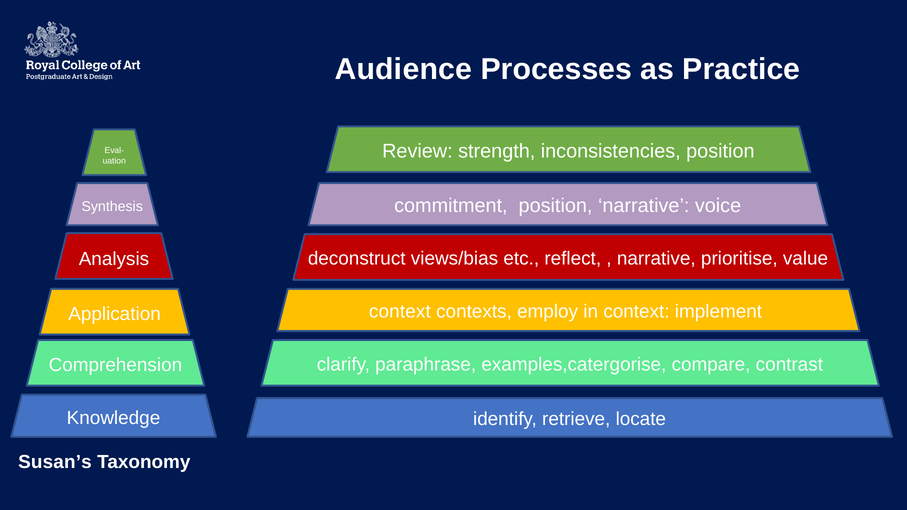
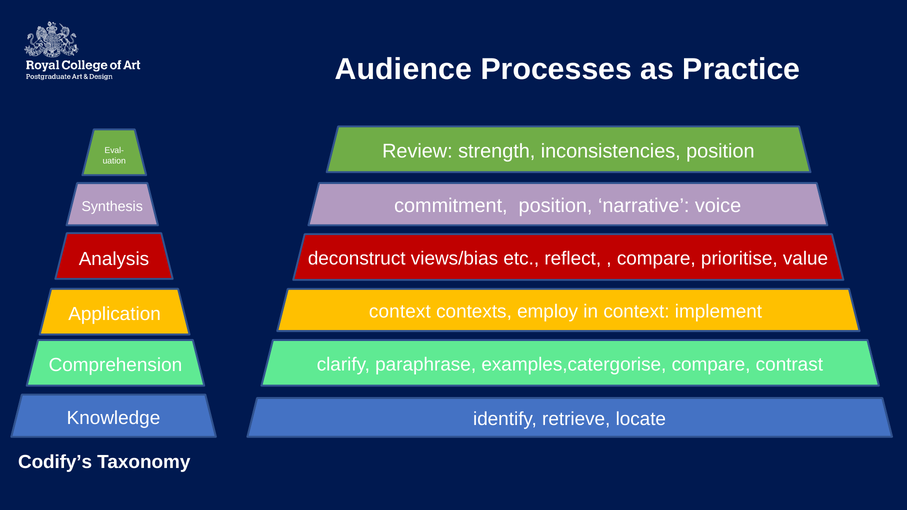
narrative: narrative -> compare (656, 259)
Susan’s: Susan’s -> Codify’s (55, 462)
